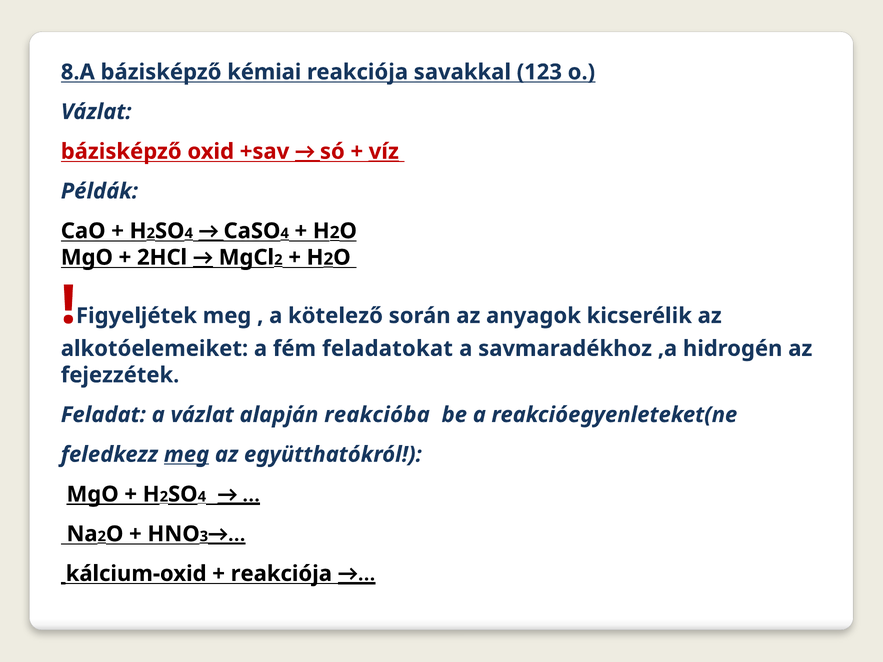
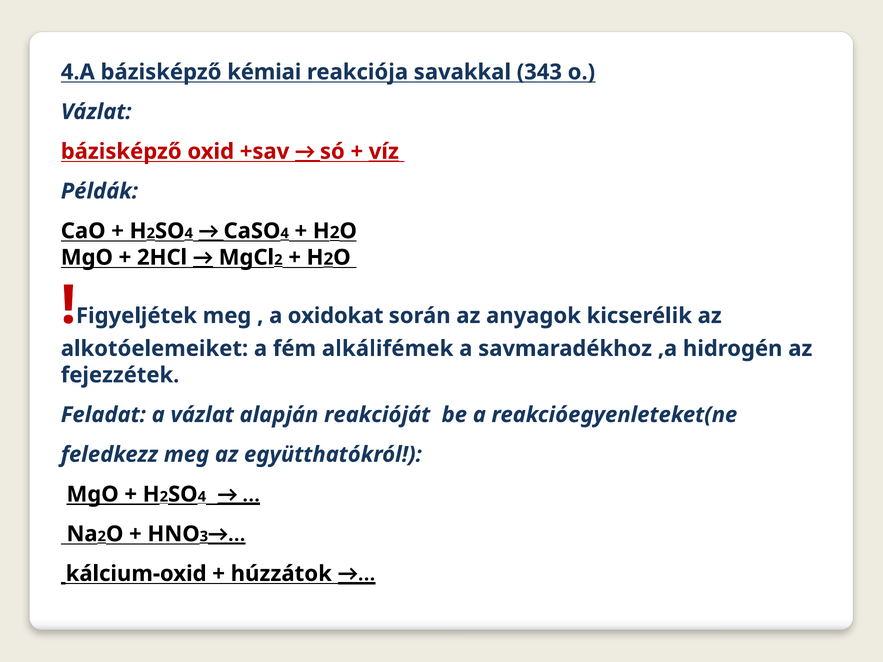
8.A: 8.A -> 4.A (78, 72)
123: 123 -> 343 (539, 72)
kötelező: kötelező -> oxidokat (336, 316)
feladatokat: feladatokat -> alkálifémek (388, 349)
reakcióba: reakcióba -> reakcióját (377, 415)
meg underline: present -> none (187, 455)
reakciója: reakciója -> húzzátok (281, 574)
